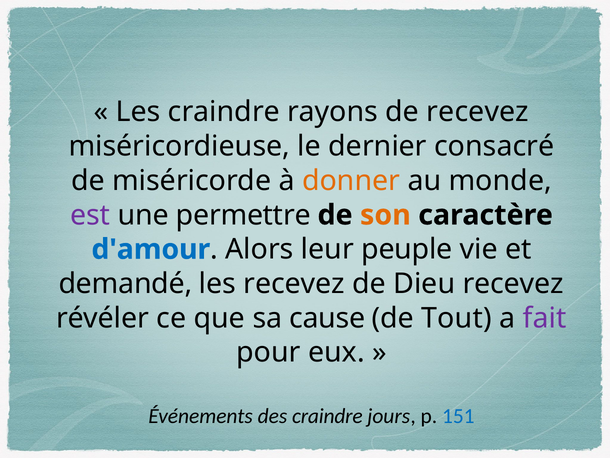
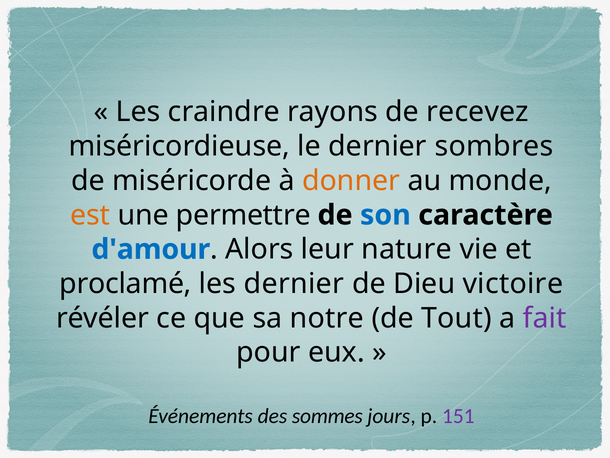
consacré: consacré -> sombres (494, 146)
est colour: purple -> orange (90, 215)
son colour: orange -> blue (385, 215)
peuple: peuple -> nature (407, 249)
demandé: demandé -> proclamé (125, 283)
les recevez: recevez -> dernier (294, 283)
Dieu recevez: recevez -> victoire (513, 283)
cause: cause -> notre (327, 318)
des craindre: craindre -> sommes (327, 416)
151 colour: blue -> purple (458, 416)
